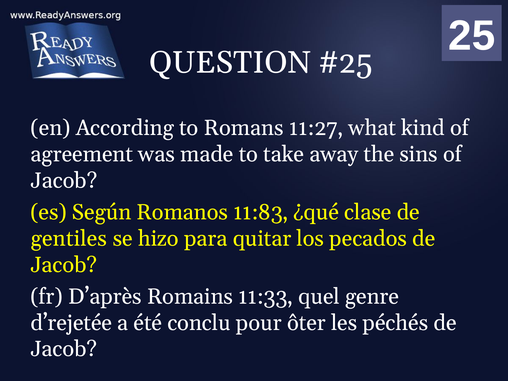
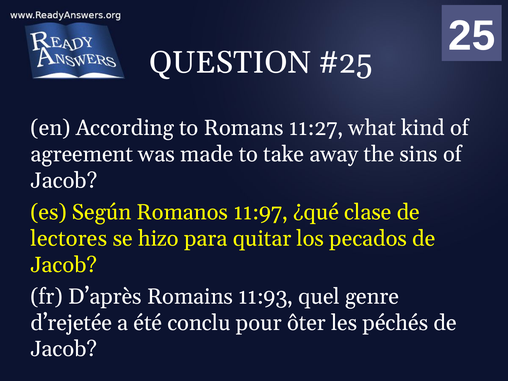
11:83: 11:83 -> 11:97 (261, 212)
gentiles: gentiles -> lectores (69, 239)
11:33: 11:33 -> 11:93 (266, 297)
